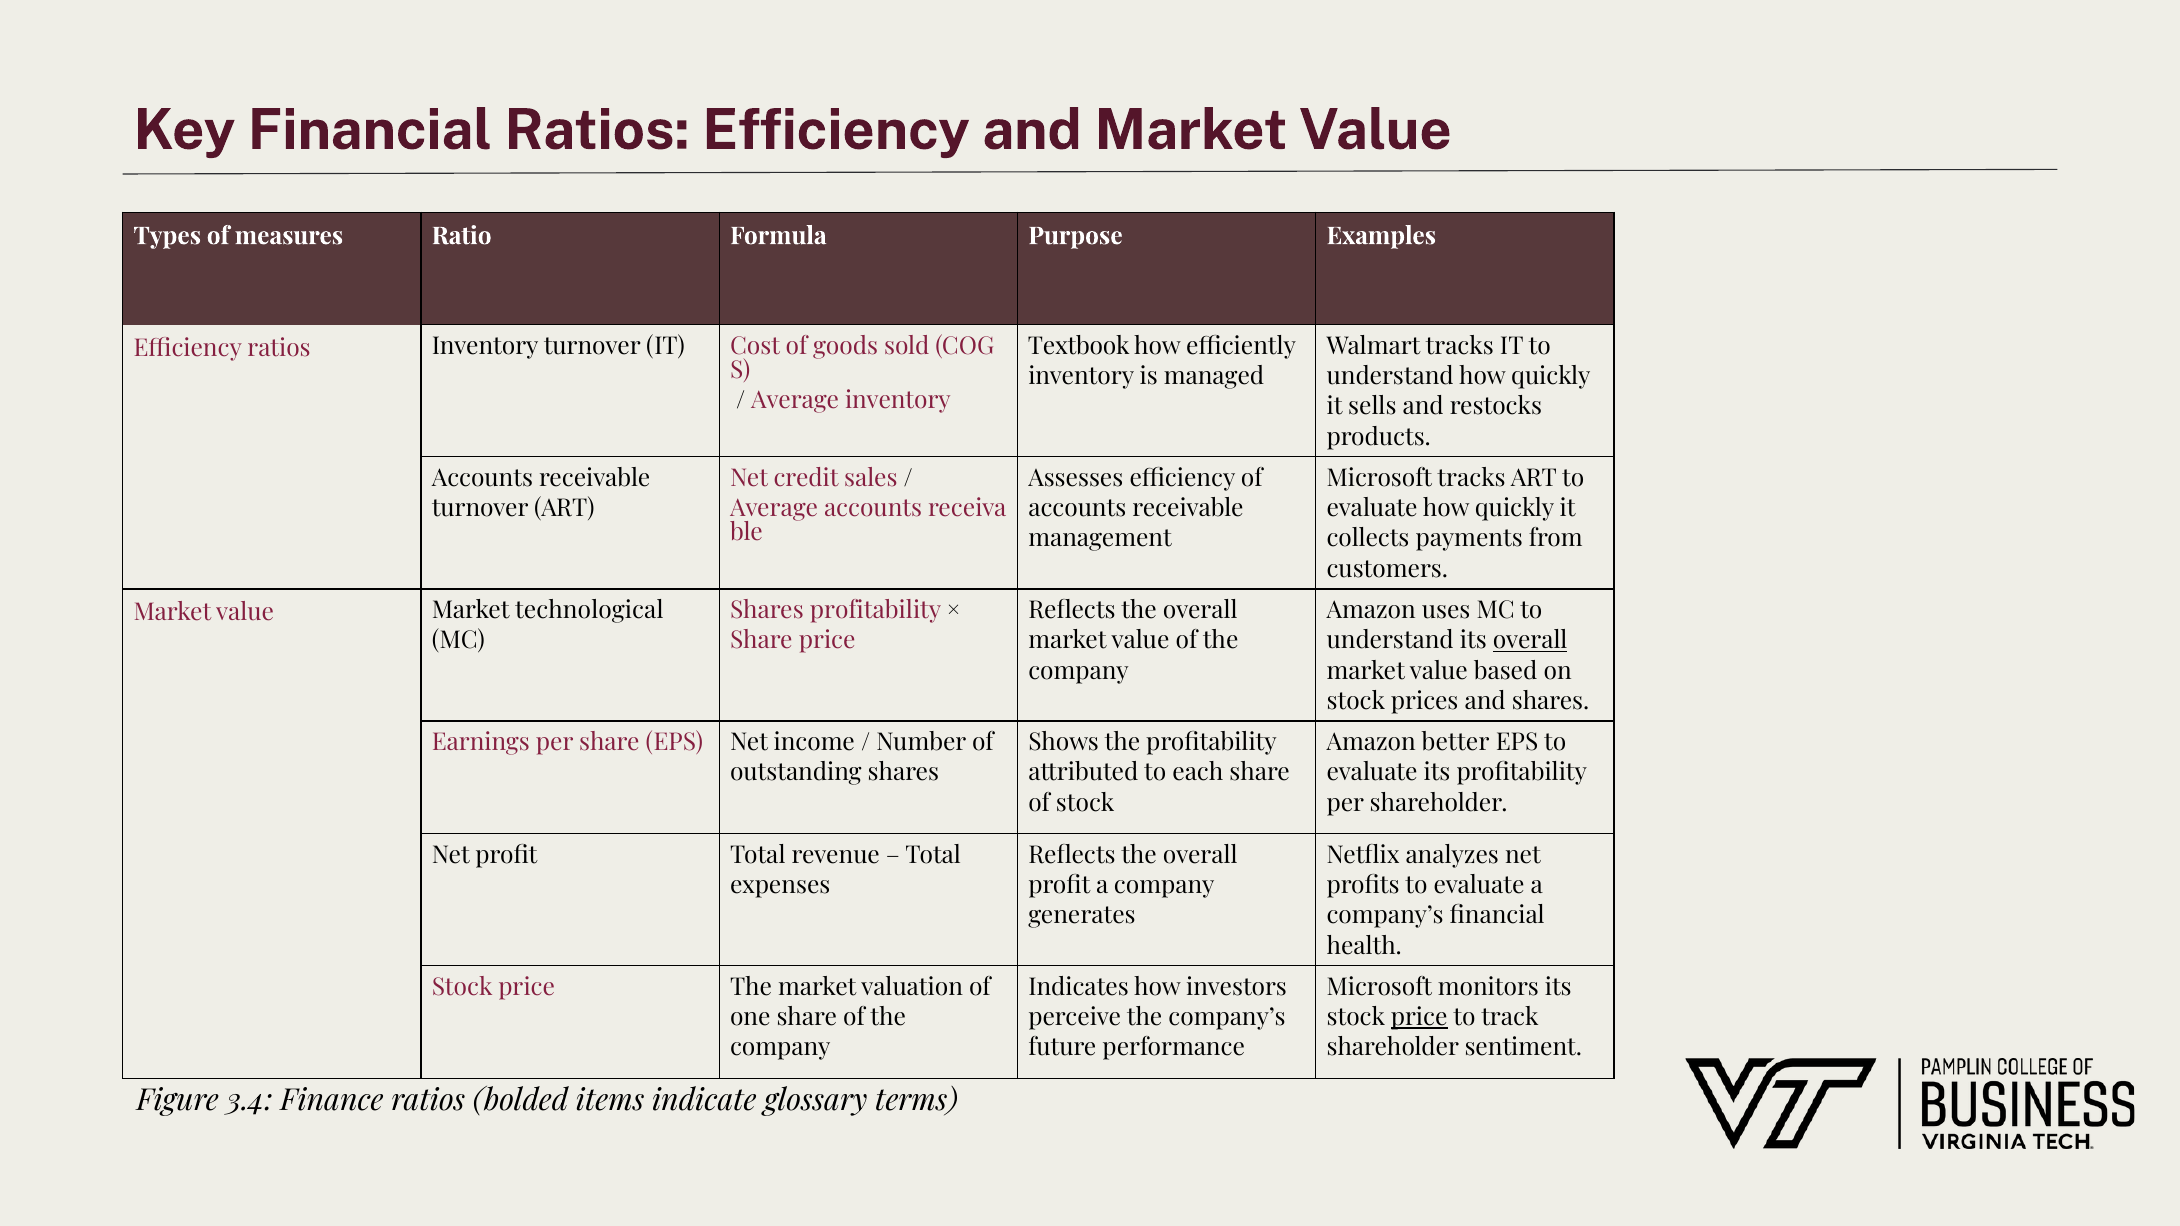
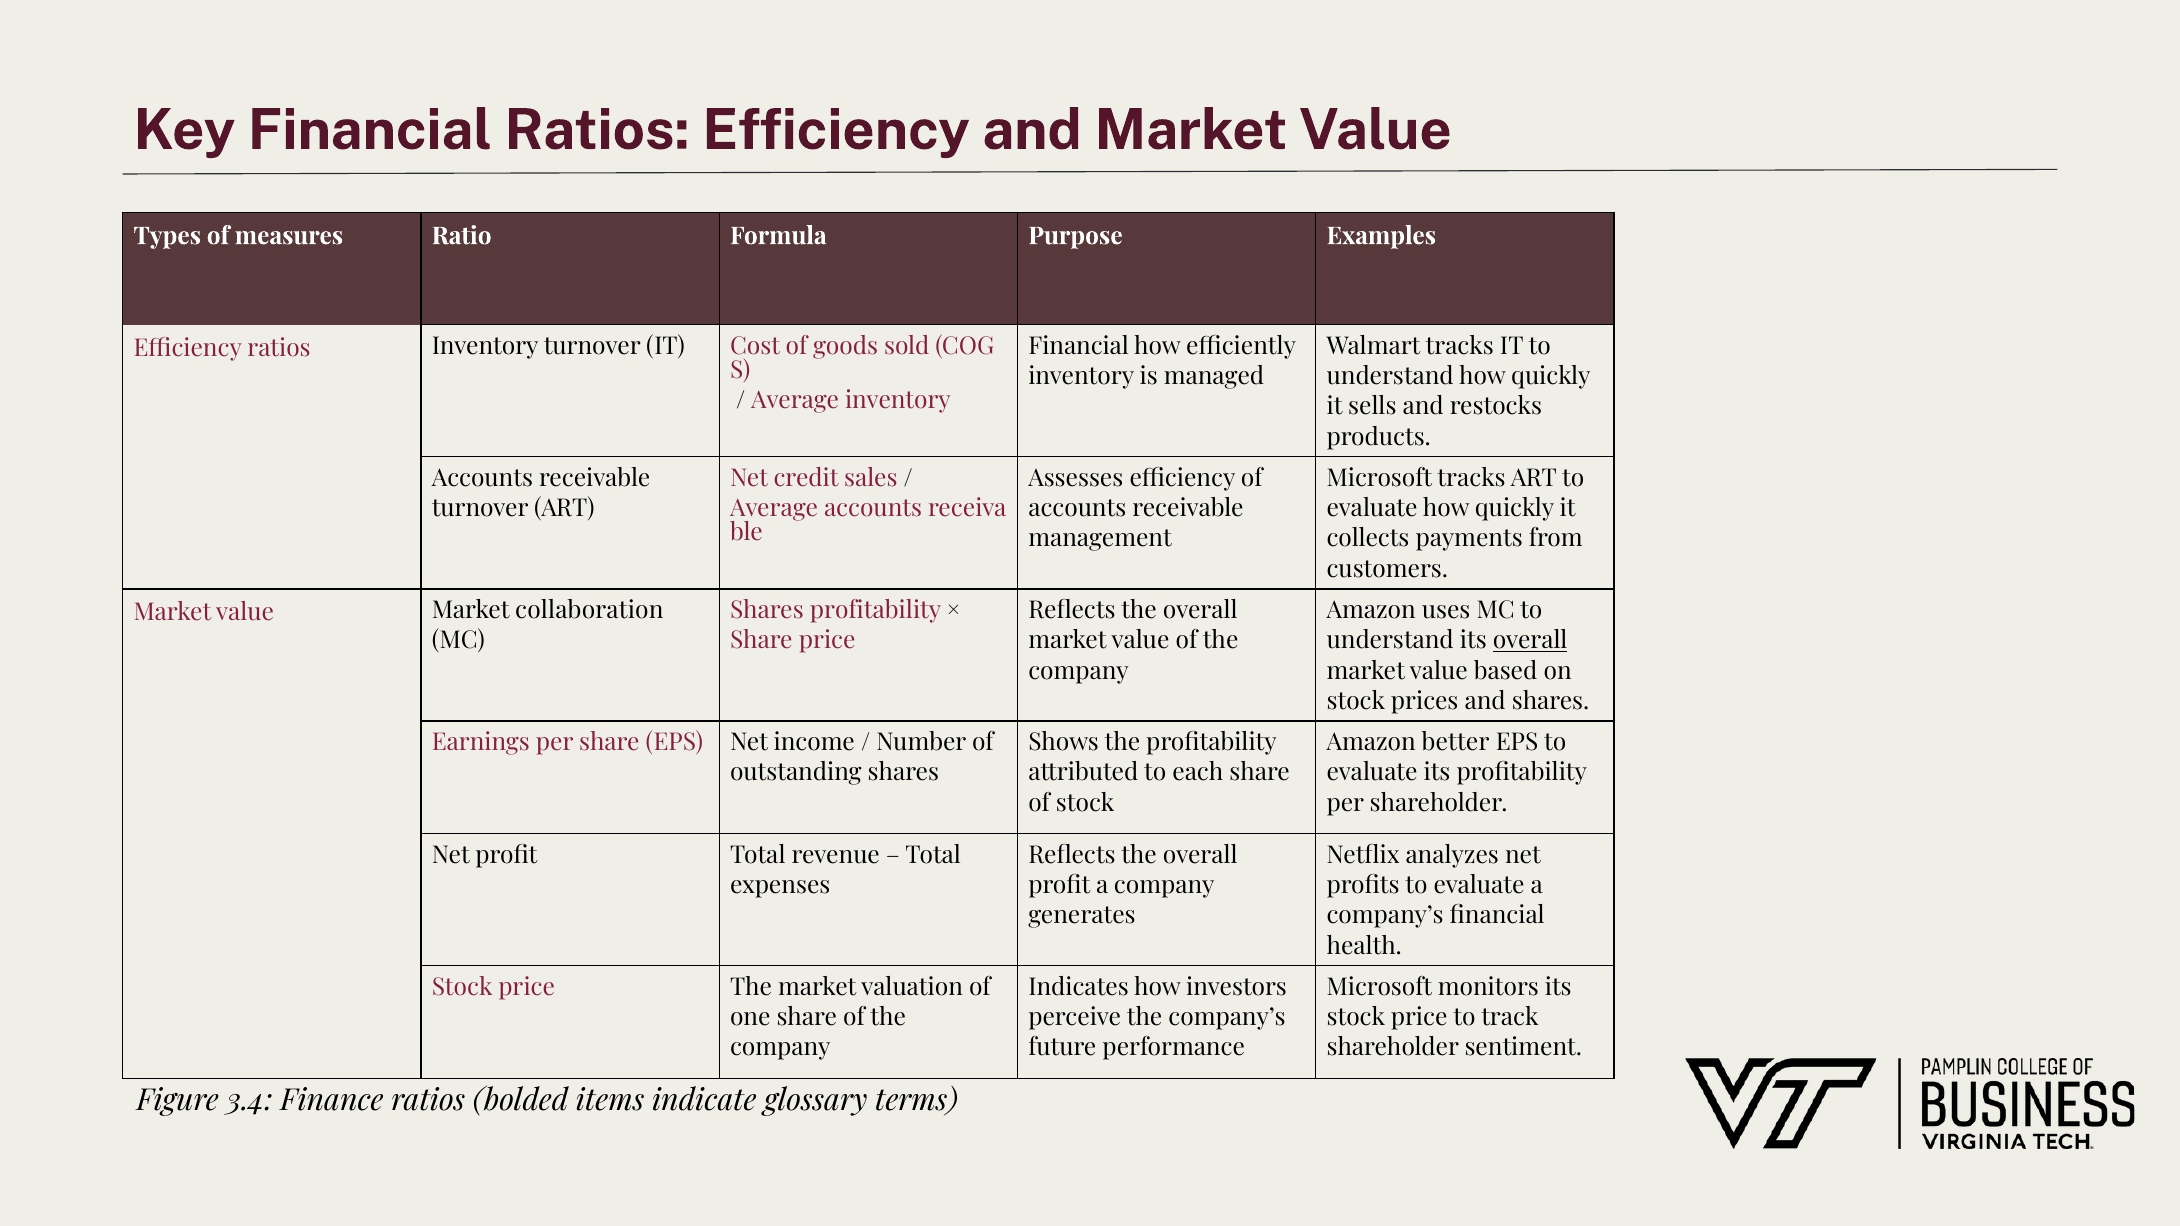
Textbook: Textbook -> Financial (1079, 346)
technological: technological -> collaboration (589, 611)
price underline: present -> none (1419, 1018)
